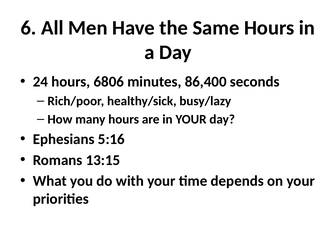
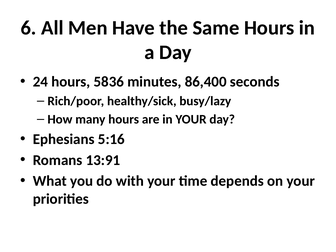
6806: 6806 -> 5836 (109, 82)
13:15: 13:15 -> 13:91 (103, 160)
